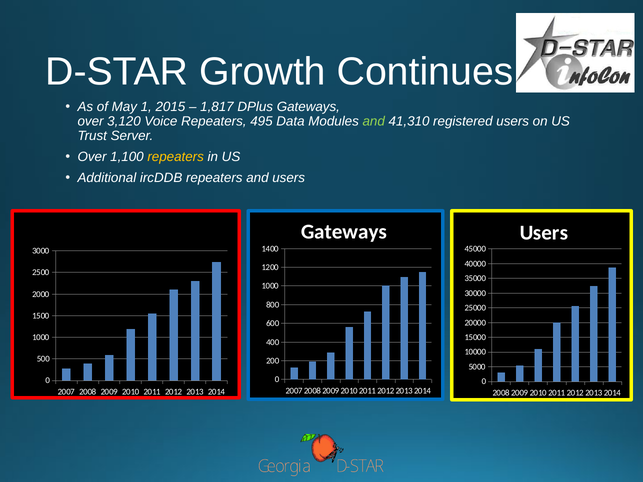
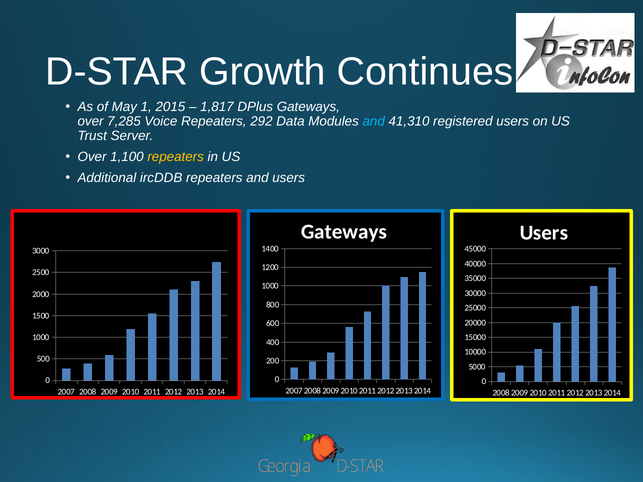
3,120: 3,120 -> 7,285 (124, 121)
495: 495 -> 292 (261, 121)
and colour: light green -> light blue (374, 121)
